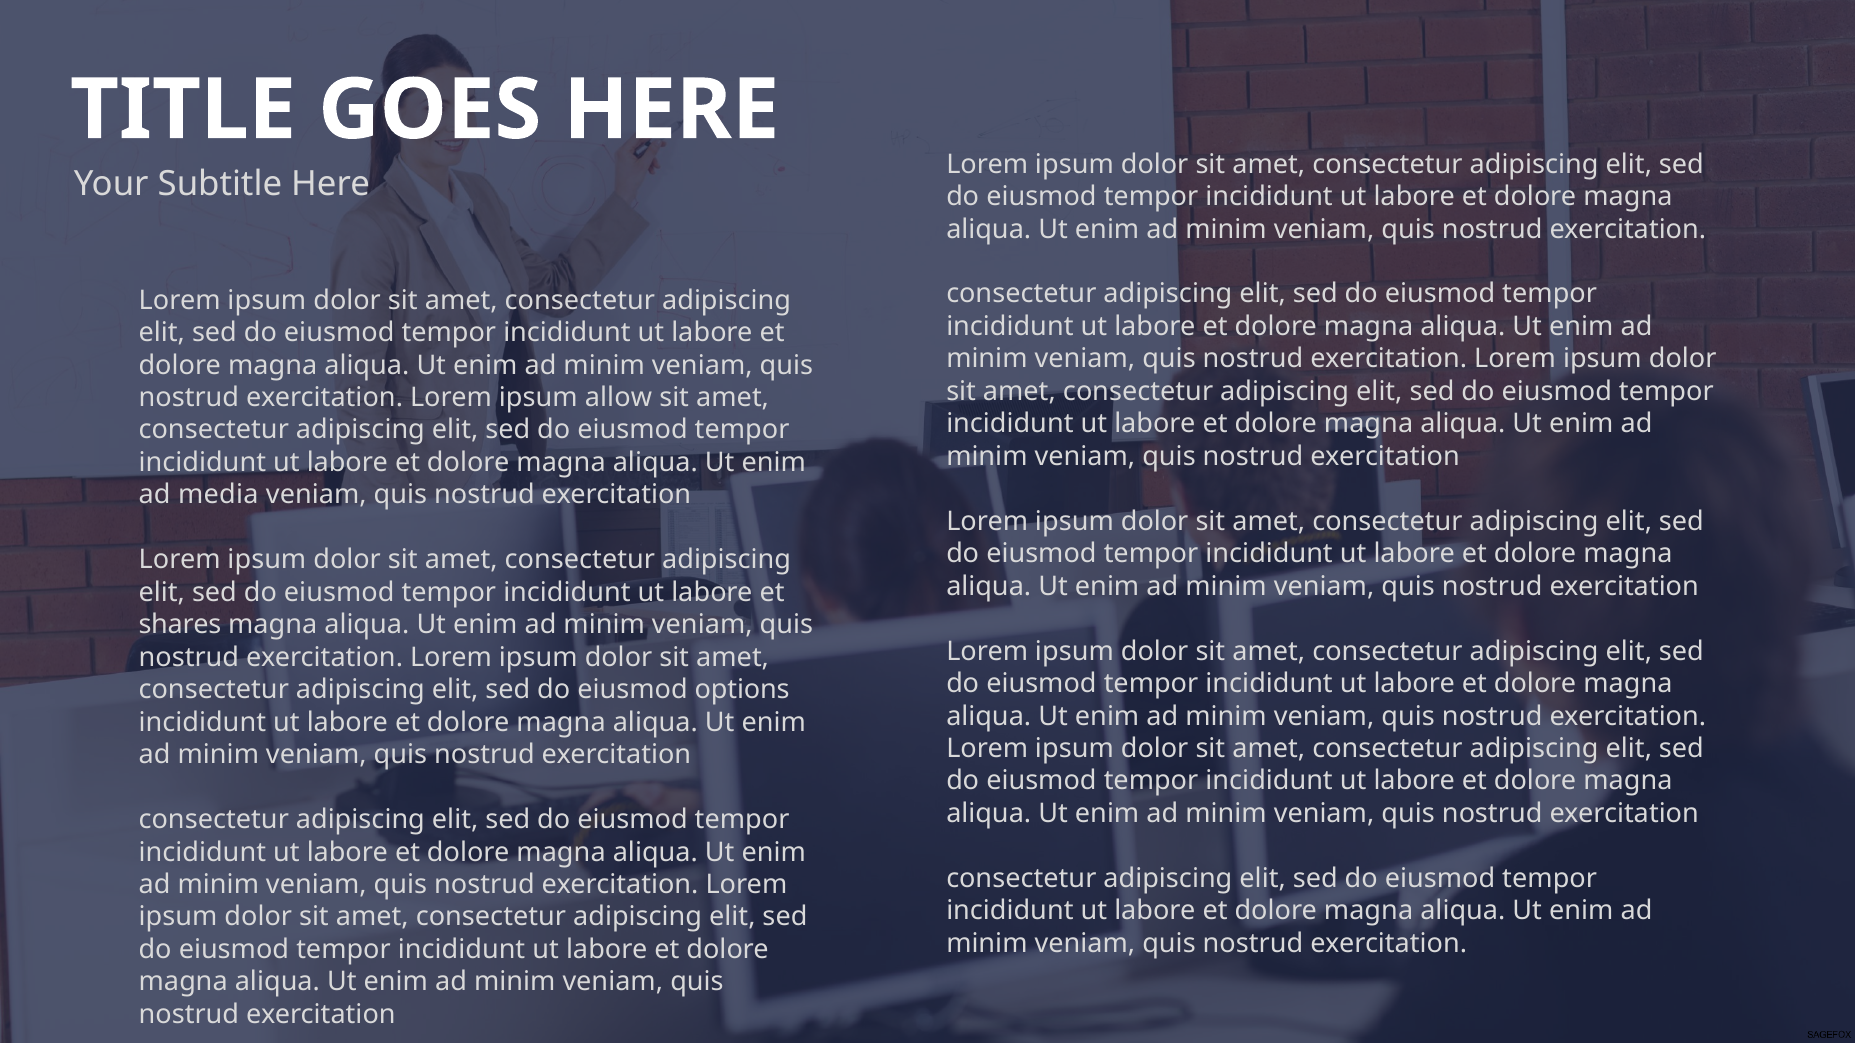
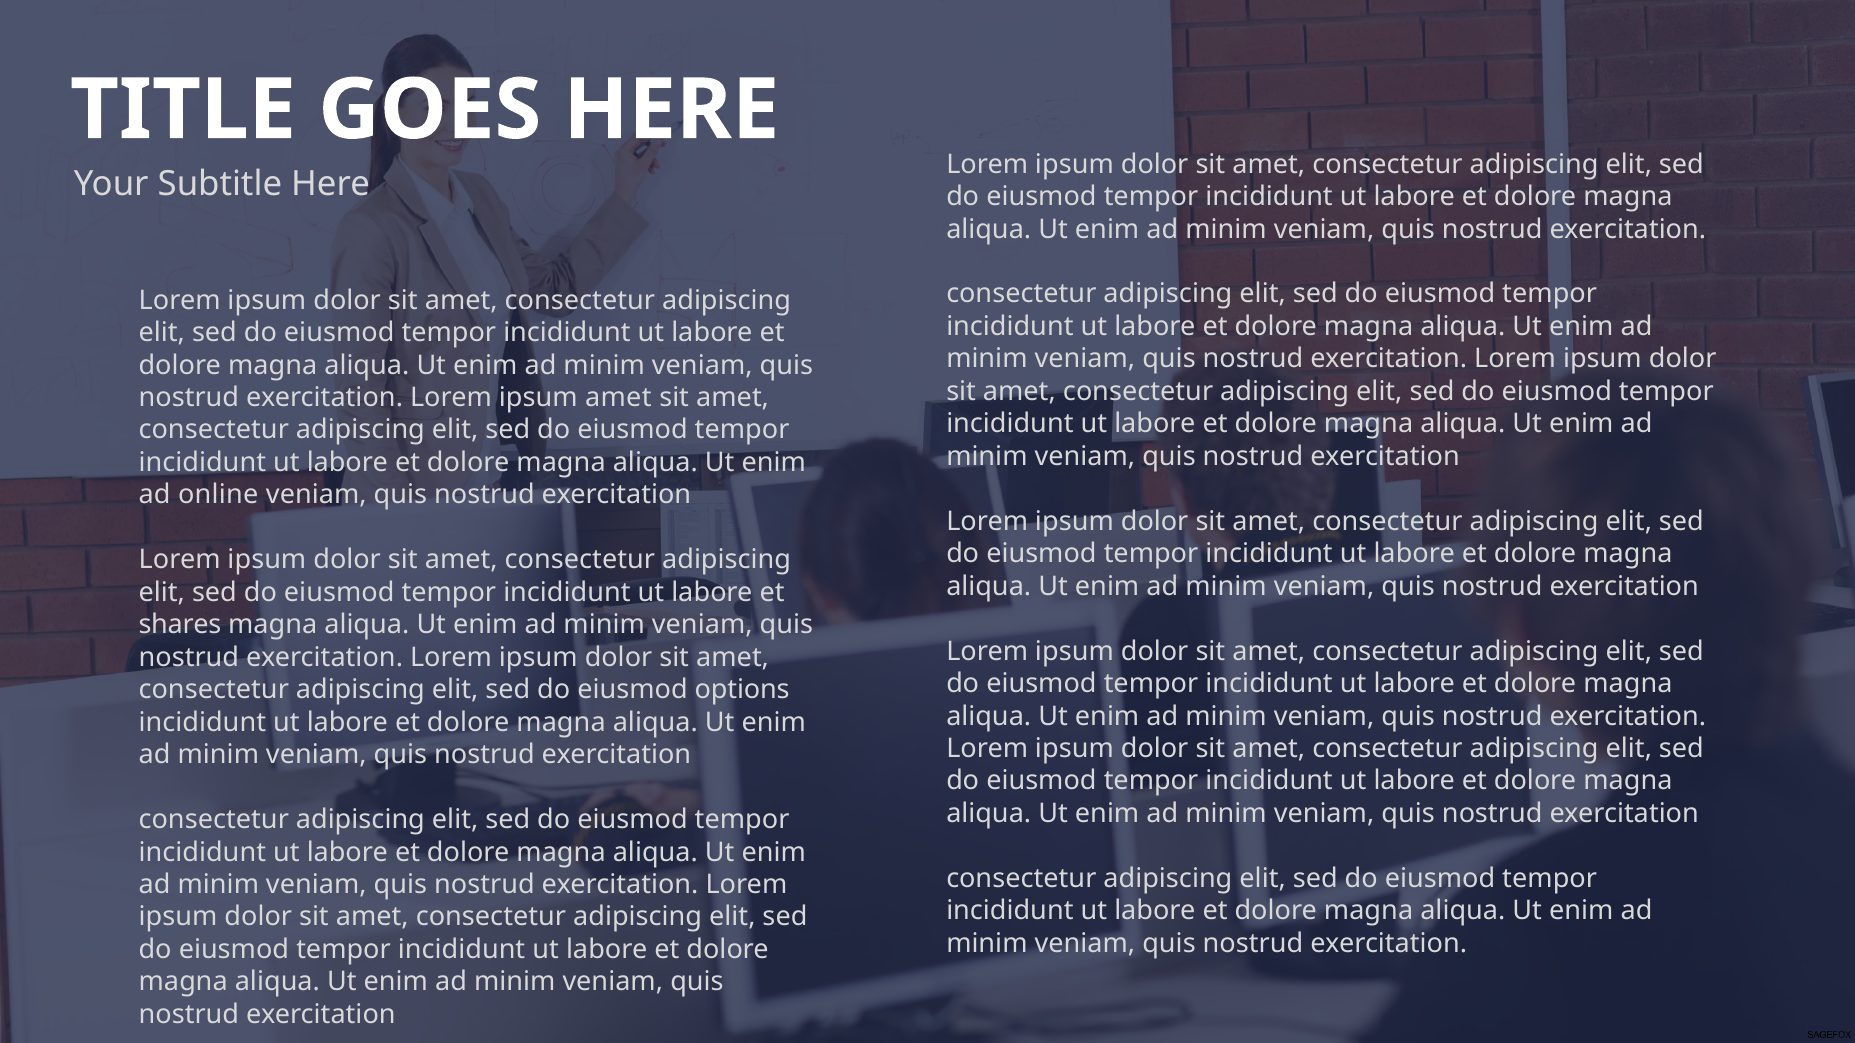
ipsum allow: allow -> amet (618, 398)
media: media -> online (218, 495)
